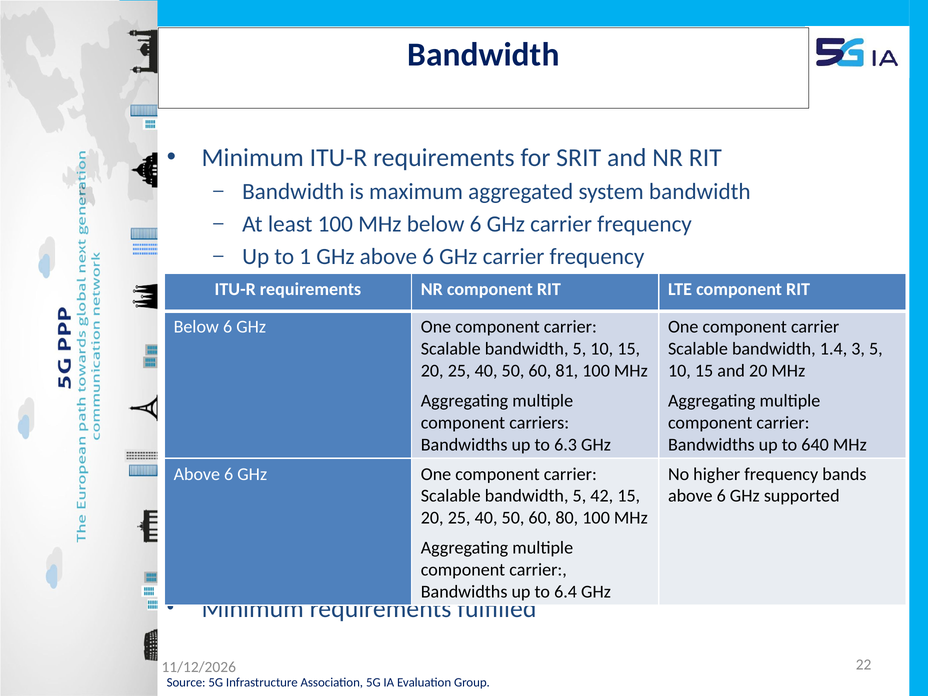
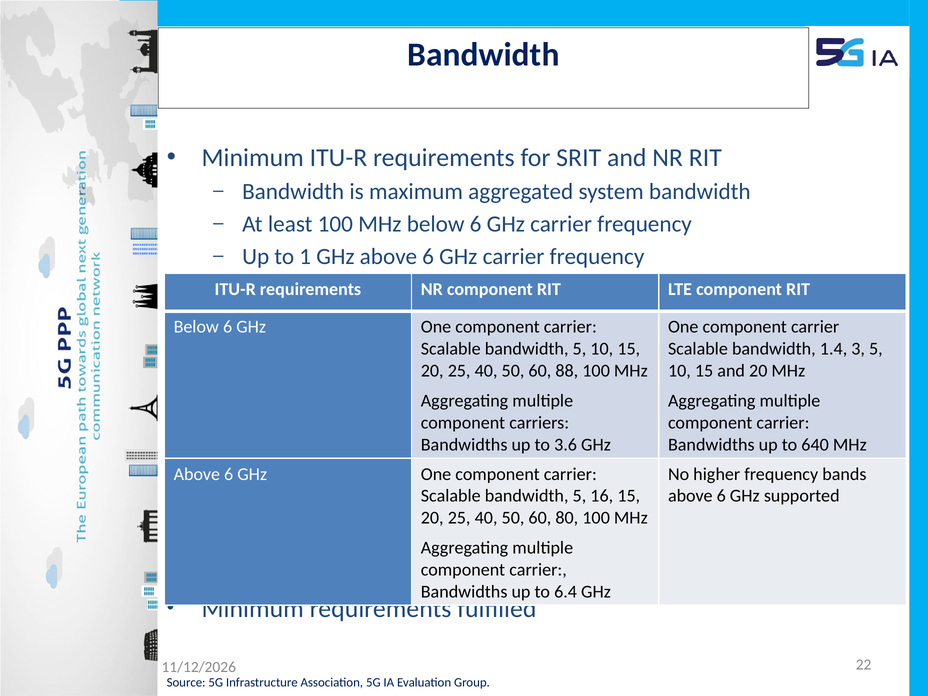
81: 81 -> 88 (567, 371)
6.3: 6.3 -> 3.6 (566, 445)
42: 42 -> 16 (602, 496)
